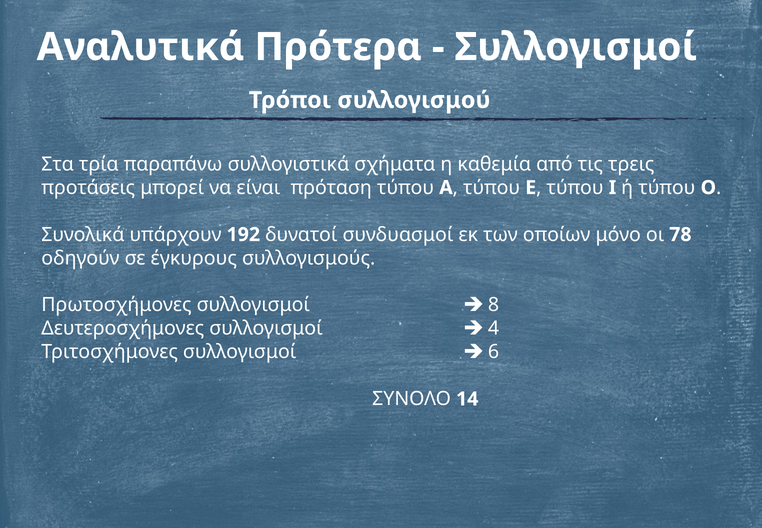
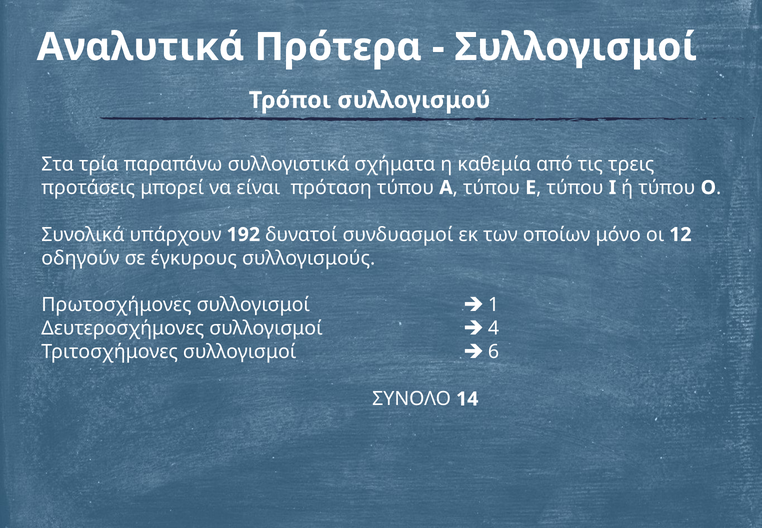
78: 78 -> 12 (680, 234)
8: 8 -> 1 (494, 305)
